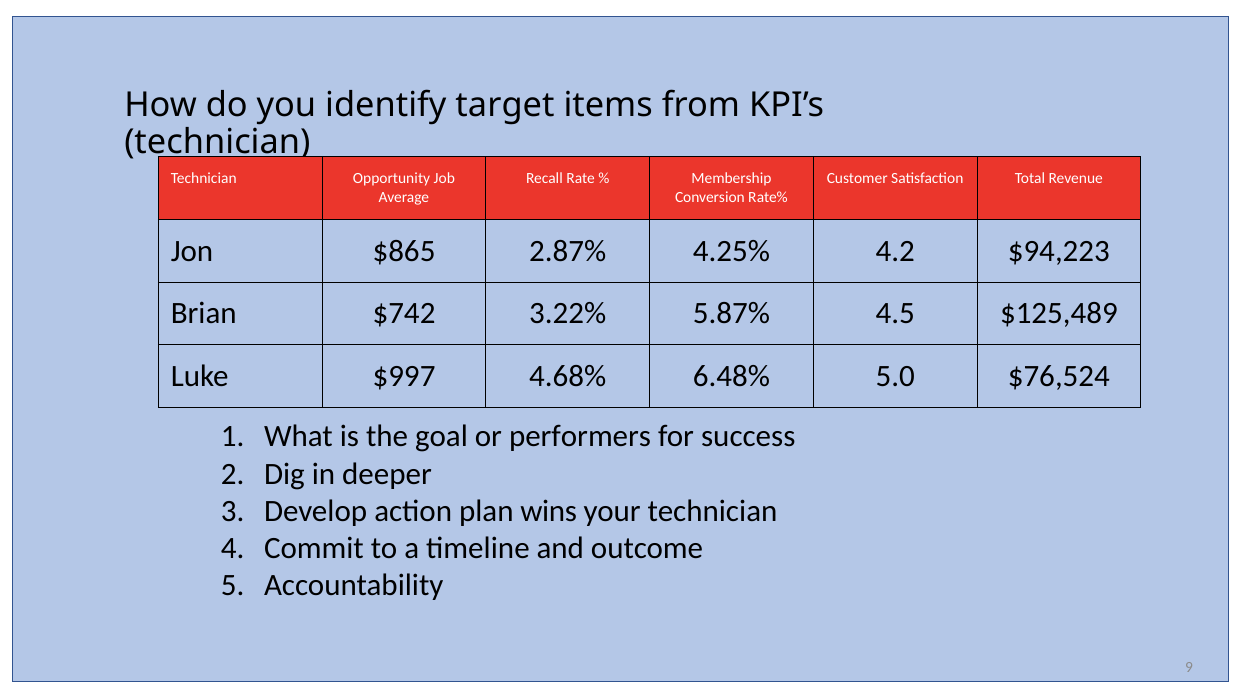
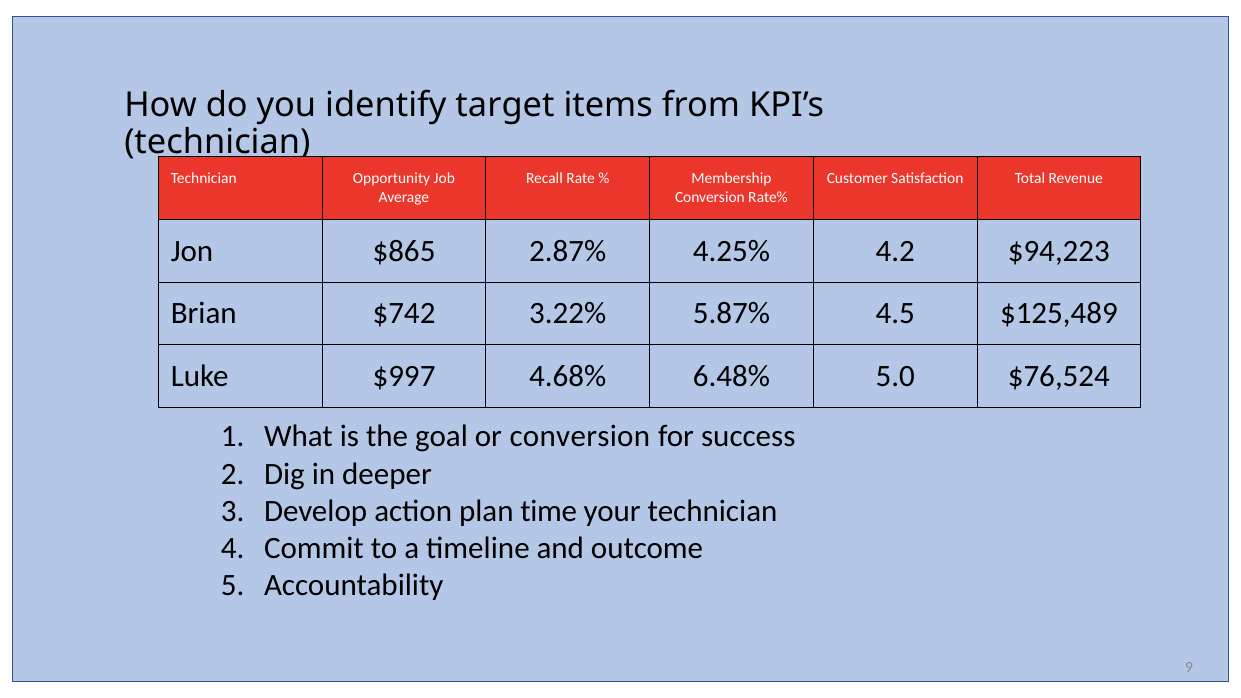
or performers: performers -> conversion (580, 437)
wins: wins -> time (549, 511)
